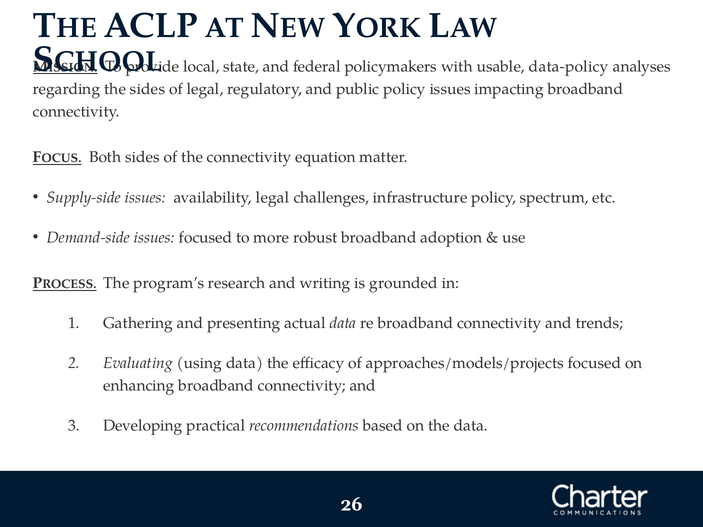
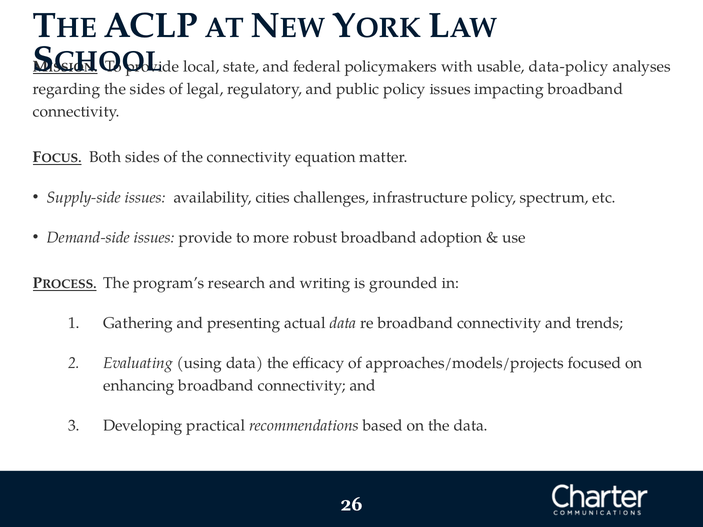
availability legal: legal -> cities (273, 197)
issues focused: focused -> provide (206, 237)
